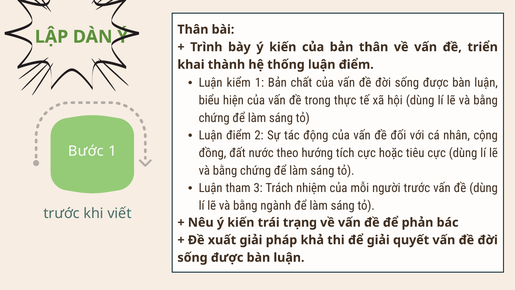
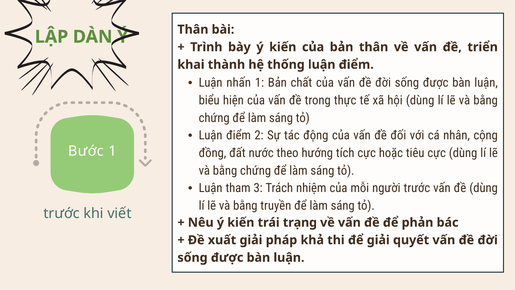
kiểm: kiểm -> nhấn (239, 83)
ngành: ngành -> truyền (276, 205)
